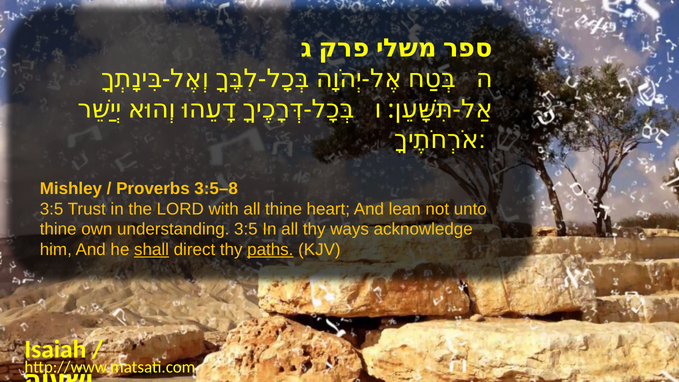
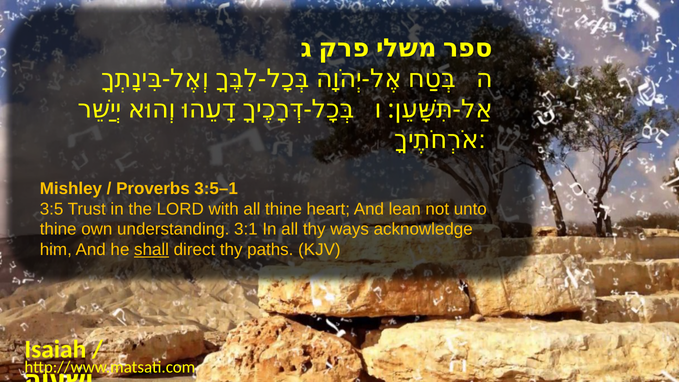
3:5–8: 3:5–8 -> 3:5–1 (216, 189)
understanding 3:5: 3:5 -> 3:1 (246, 229)
paths underline: present -> none (270, 250)
